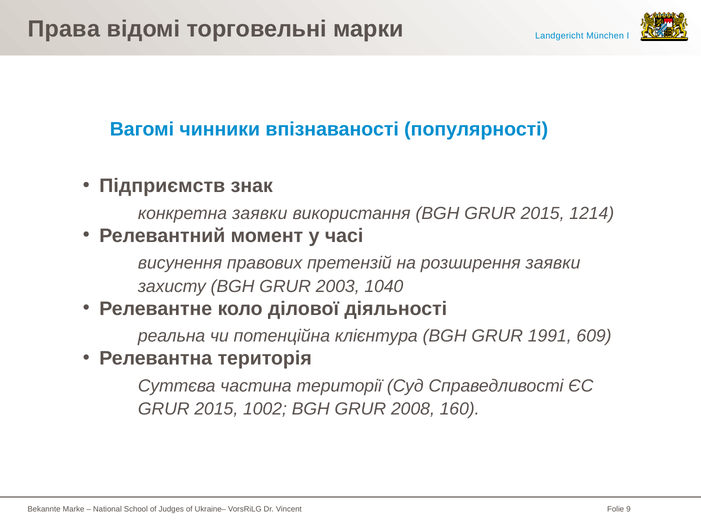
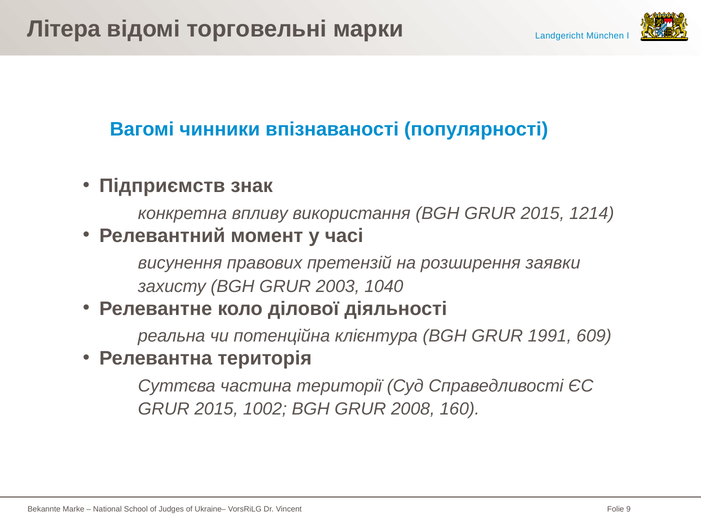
Права: Права -> Літера (64, 29)
конкретна заявки: заявки -> впливу (260, 213)
